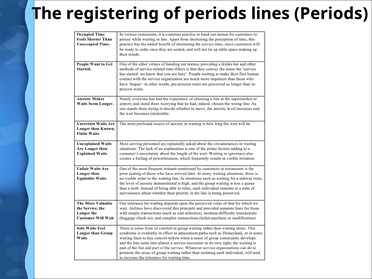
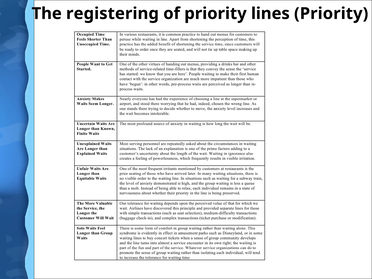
of periods: periods -> priority (215, 14)
lines Periods: Periods -> Priority (331, 14)
